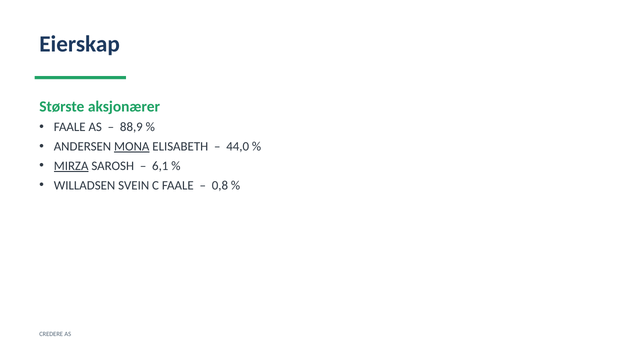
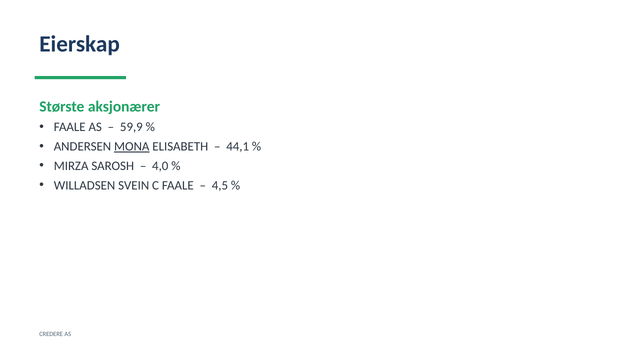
88,9: 88,9 -> 59,9 (131, 127)
44,0: 44,0 -> 44,1 (238, 146)
MIRZA underline: present -> none (71, 166)
6,1: 6,1 -> 4,0 (160, 166)
0,8: 0,8 -> 4,5 (220, 185)
